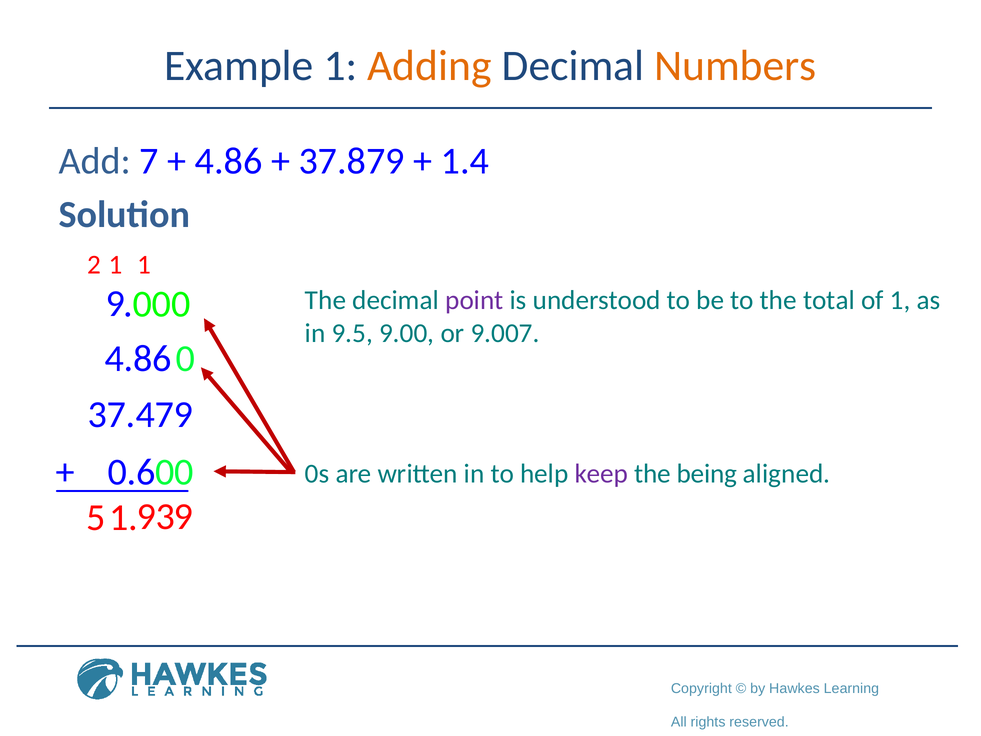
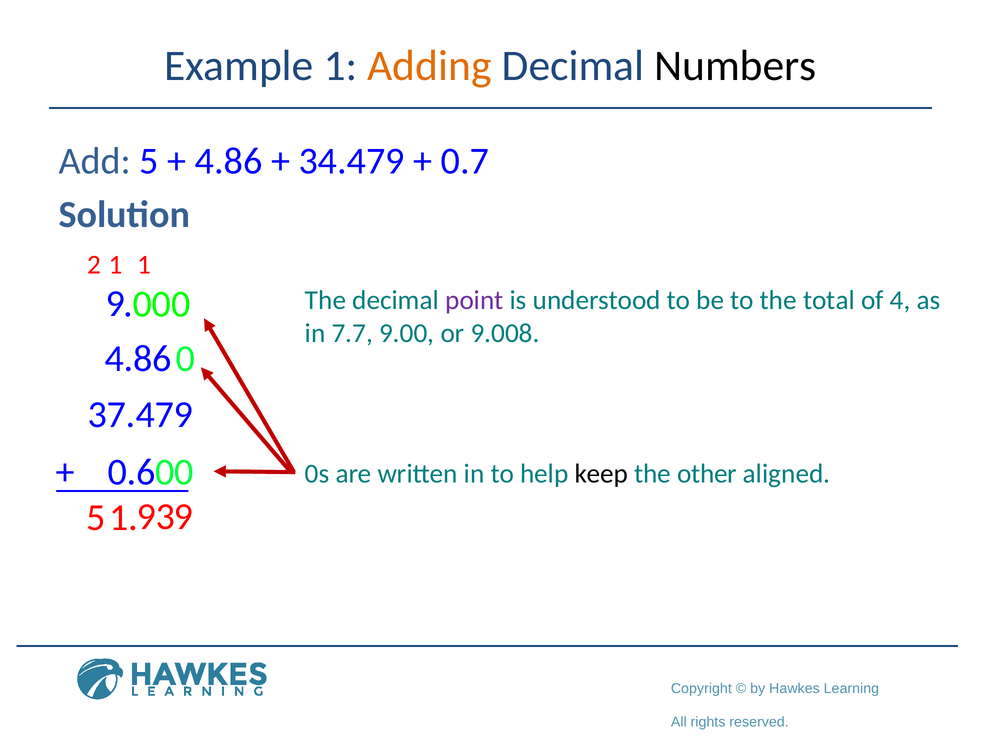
Numbers colour: orange -> black (735, 66)
Add 7: 7 -> 5 (149, 161)
37.879: 37.879 -> 34.479 (352, 161)
1.4: 1.4 -> 0.7 (465, 161)
of 1: 1 -> 4 (900, 300)
9.5: 9.5 -> 7.7 (352, 333)
9.007: 9.007 -> 9.008 (505, 333)
keep colour: purple -> black (601, 474)
being: being -> other (707, 474)
